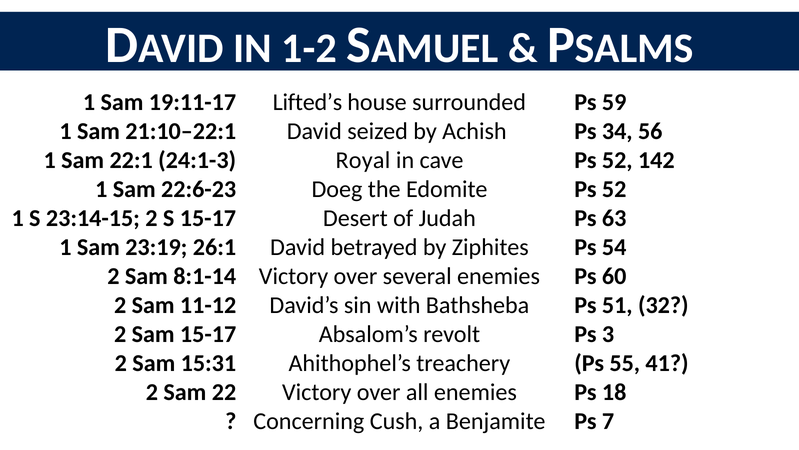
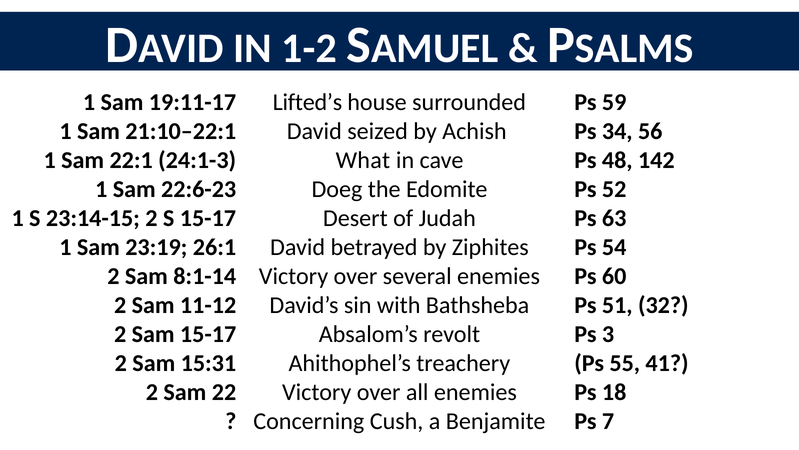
Royal: Royal -> What (363, 160)
52: 52 -> 48 (617, 160)
